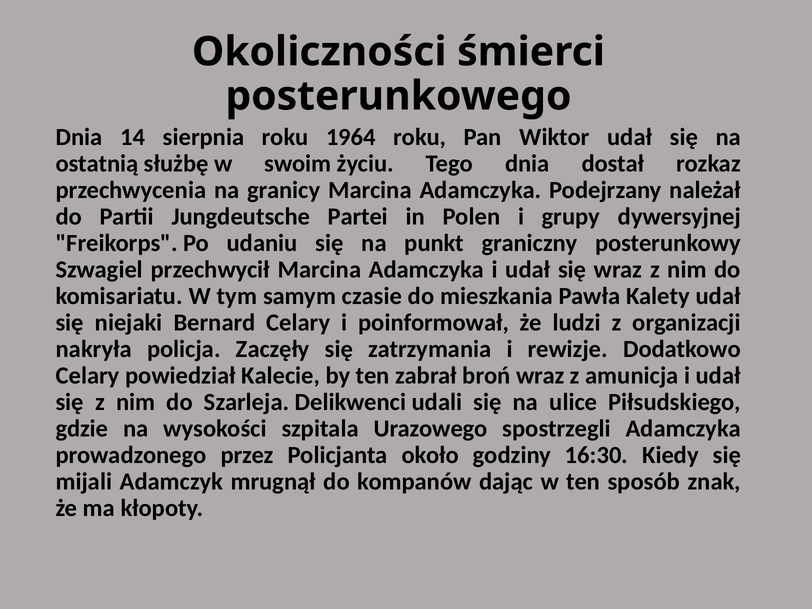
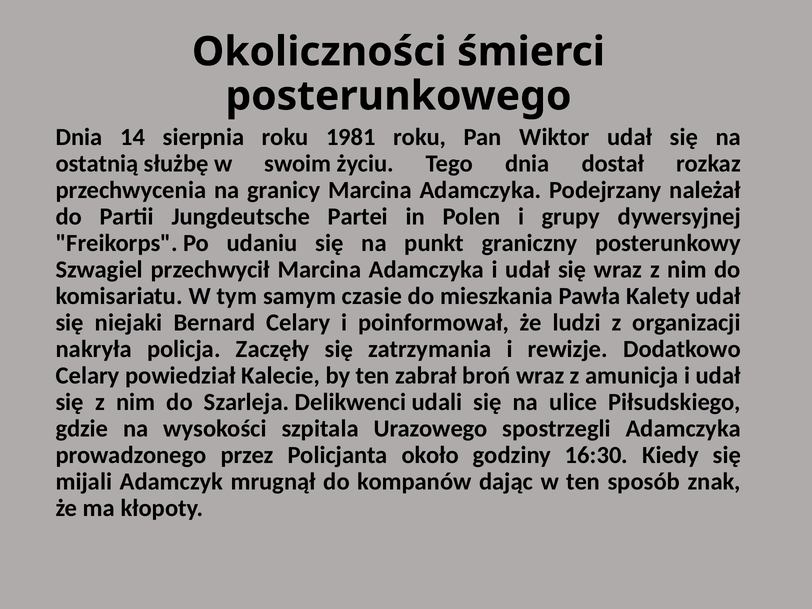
1964: 1964 -> 1981 (351, 137)
